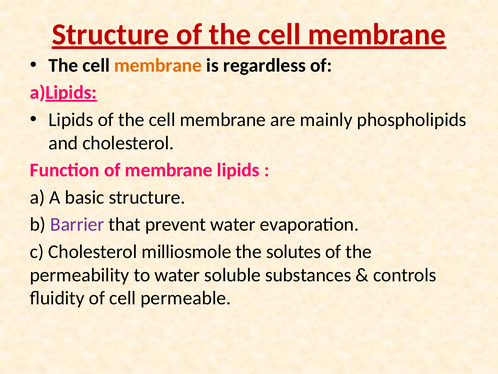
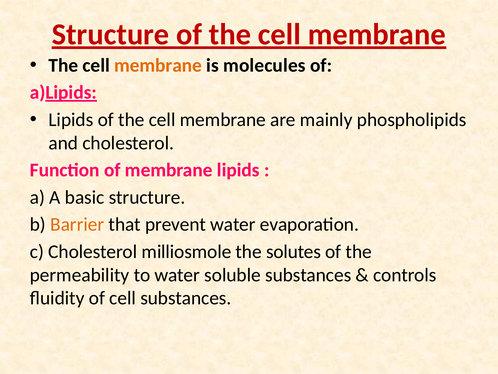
regardless: regardless -> molecules (264, 65)
Barrier colour: purple -> orange (77, 224)
cell permeable: permeable -> substances (186, 298)
